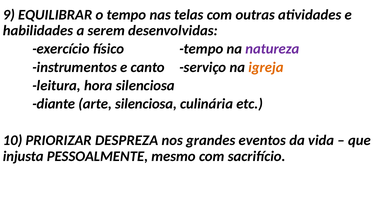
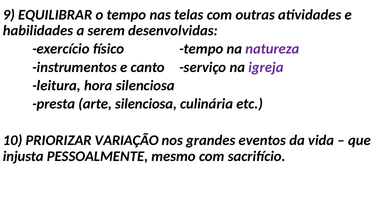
igreja colour: orange -> purple (266, 67)
diante: diante -> presta (54, 104)
DESPREZA: DESPREZA -> VARIAÇÃO (127, 141)
